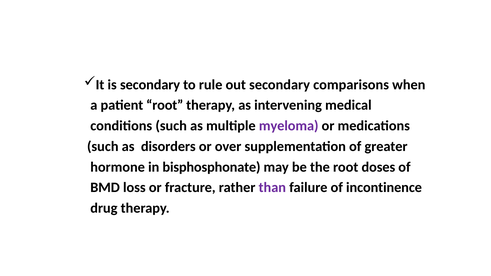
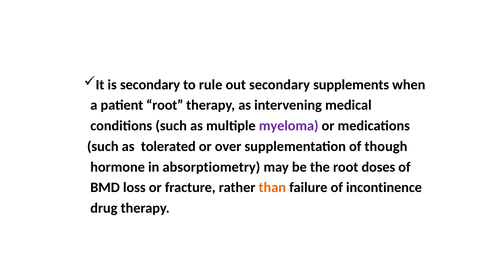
comparisons: comparisons -> supplements (351, 85)
disorders: disorders -> tolerated (168, 146)
greater: greater -> though (386, 146)
bisphosphonate: bisphosphonate -> absorptiometry (211, 167)
than colour: purple -> orange (272, 188)
